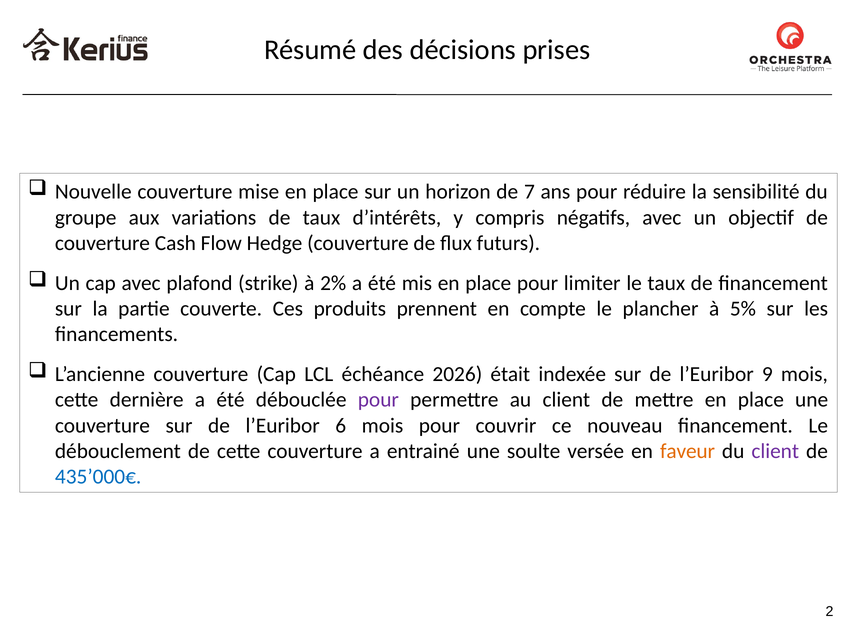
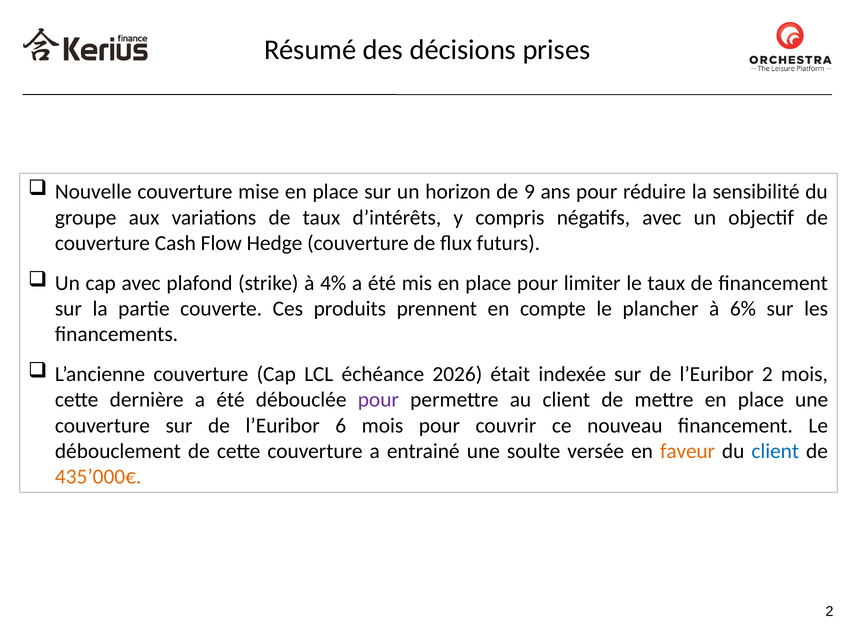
7: 7 -> 9 (529, 192)
2%: 2% -> 4% (333, 283)
5%: 5% -> 6% (743, 309)
l’Euribor 9: 9 -> 2 (767, 374)
client colour: purple -> blue (775, 451)
435’000€ colour: blue -> orange (98, 477)
